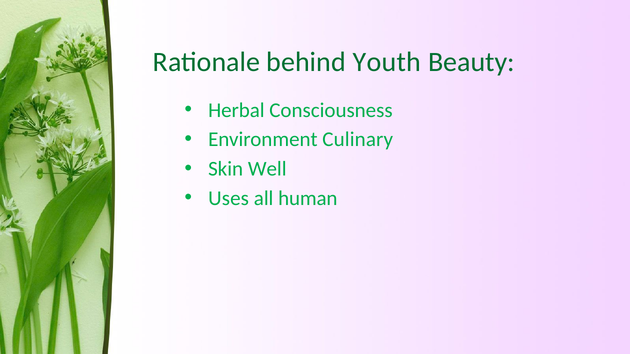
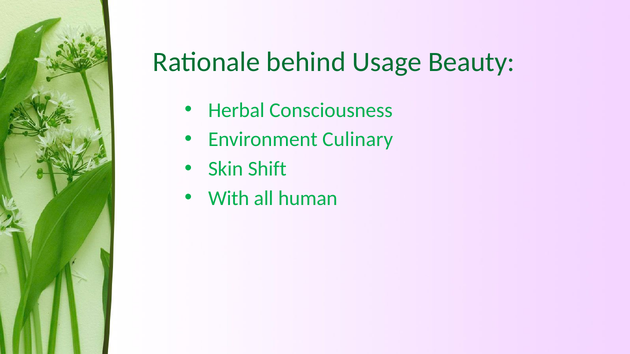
Youth: Youth -> Usage (387, 62)
Well: Well -> Shift (267, 169)
Uses: Uses -> With (229, 198)
